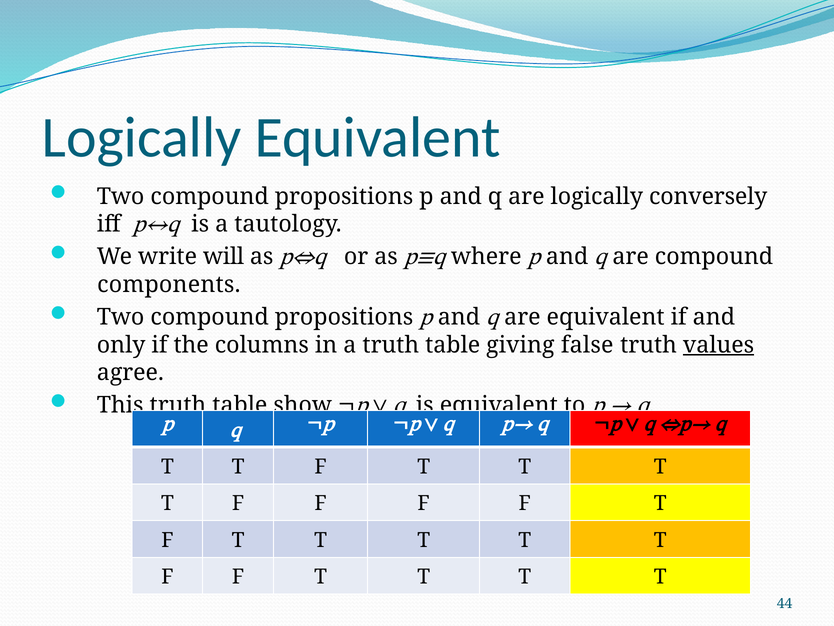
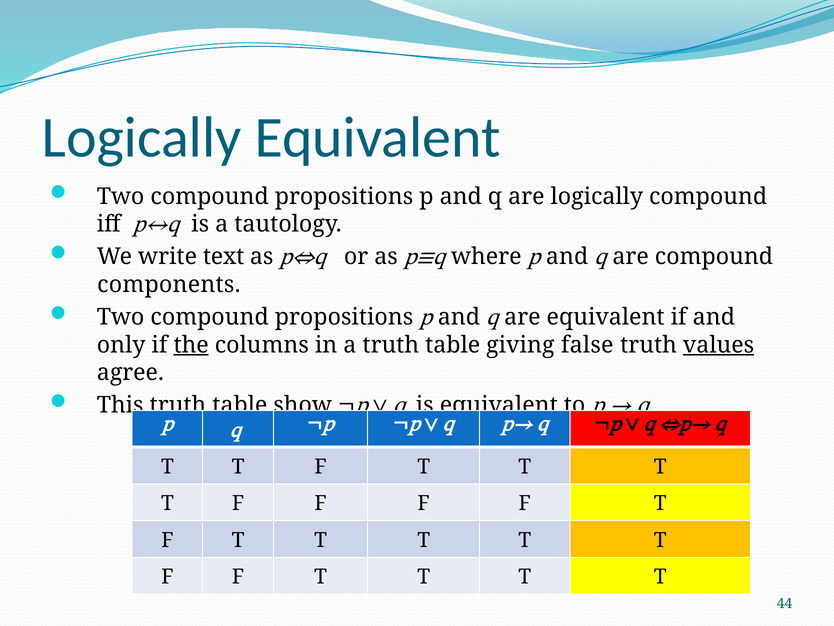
logically conversely: conversely -> compound (708, 196)
will: will -> text (224, 257)
the underline: none -> present (191, 345)
